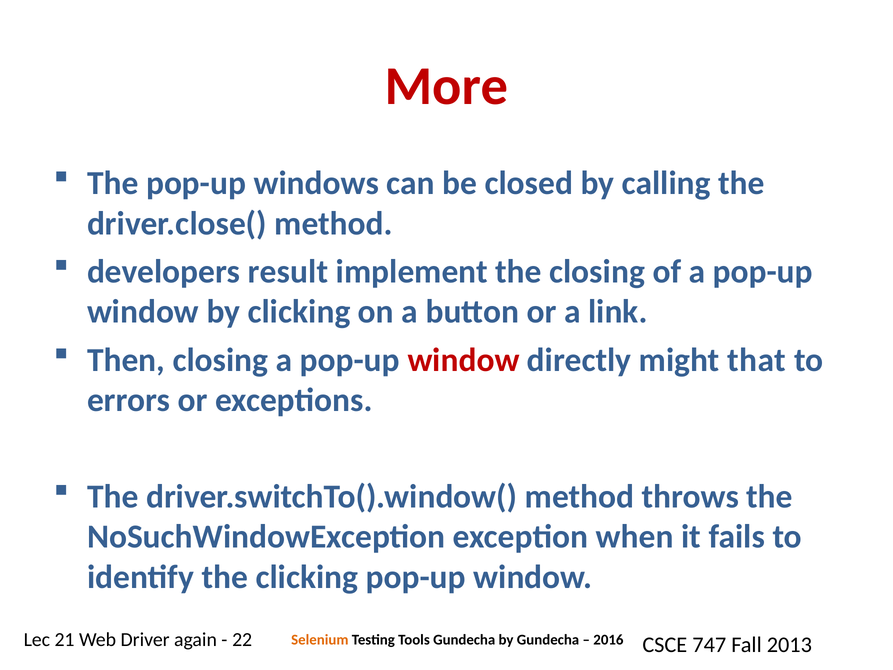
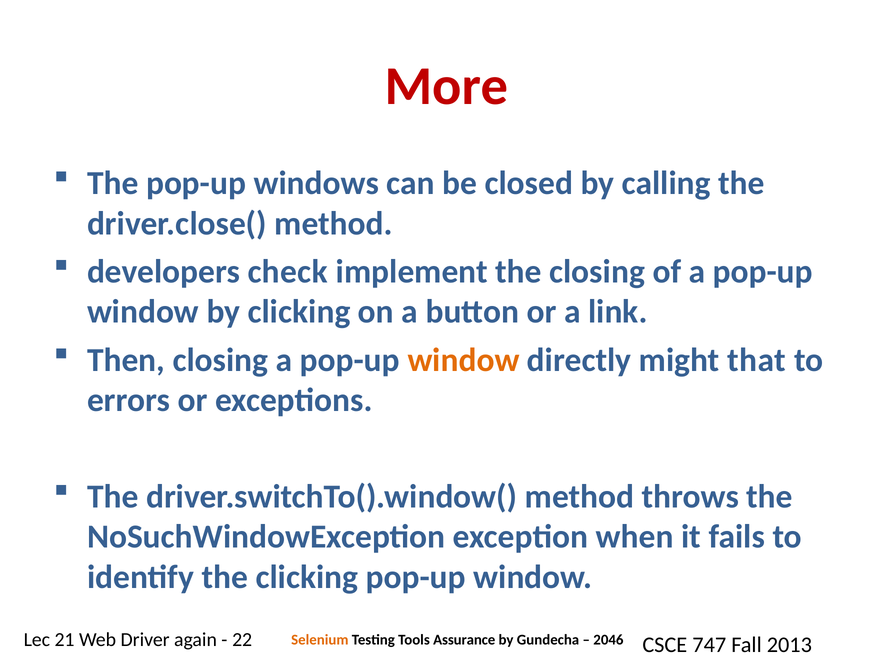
result: result -> check (288, 272)
window colour: red -> orange (464, 360)
Tools Gundecha: Gundecha -> Assurance (464, 640)
2016: 2016 -> 2046 (608, 640)
